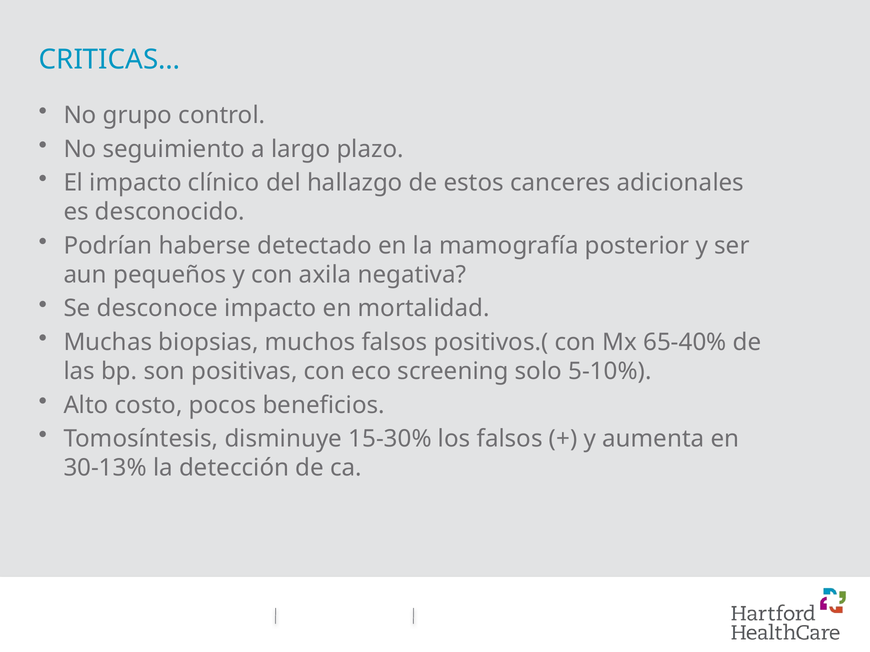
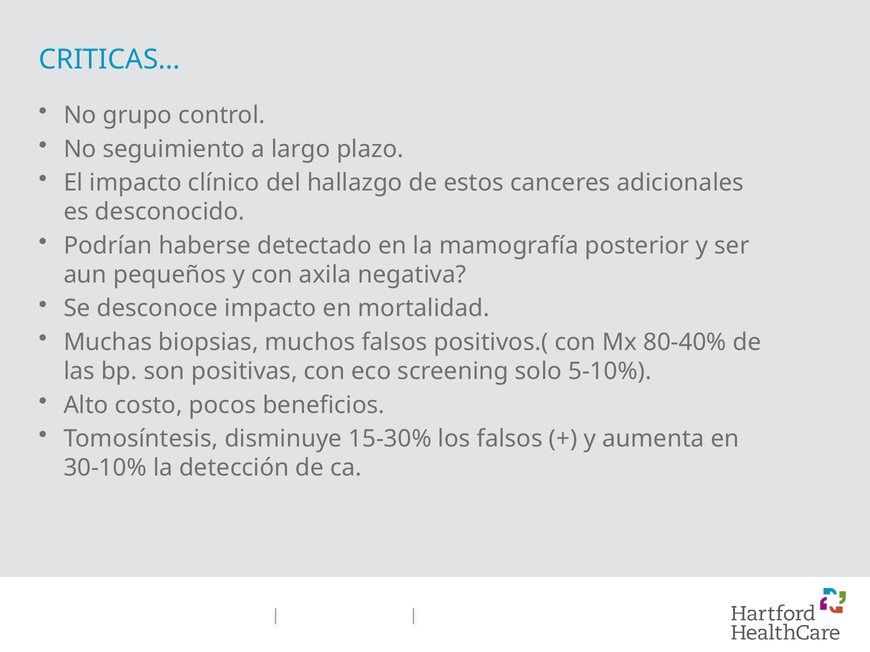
65-40%: 65-40% -> 80-40% (685, 343)
30-13%: 30-13% -> 30-10% (105, 468)
